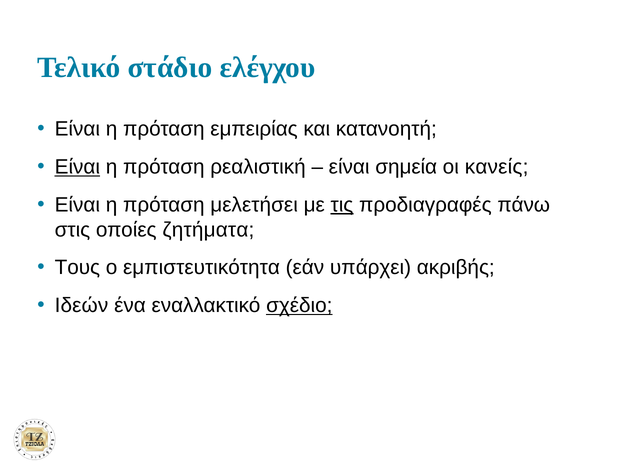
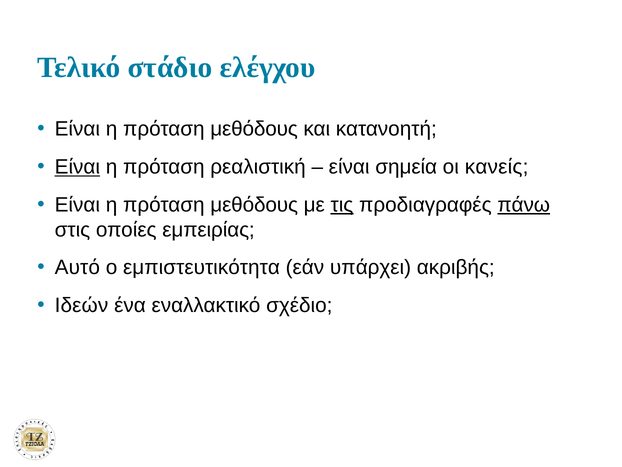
εμπειρίας: εμπειρίας -> μεθόδους (254, 129)
μελετήσει: μελετήσει -> μεθόδους (254, 205)
πάνω underline: none -> present (524, 205)
ζητήματα: ζητήματα -> εμπειρίας (209, 230)
Τους: Τους -> Αυτό (77, 267)
σχέδιο underline: present -> none (299, 305)
